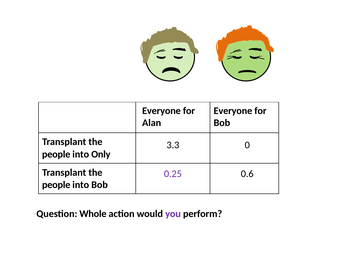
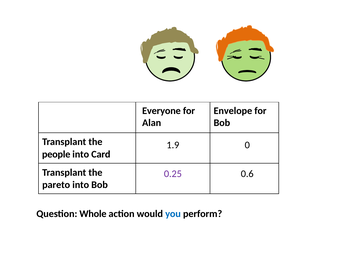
Everyone: Everyone -> Envelope (233, 110)
3.3: 3.3 -> 1.9 (173, 145)
Only: Only -> Card (101, 154)
people: people -> pareto (56, 184)
you colour: purple -> blue (173, 213)
